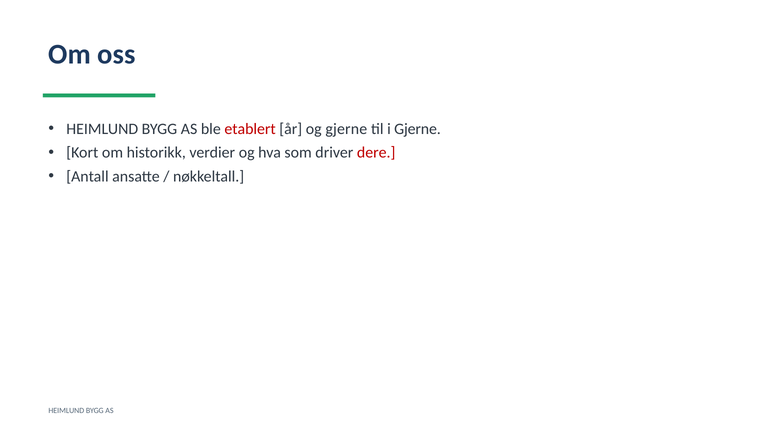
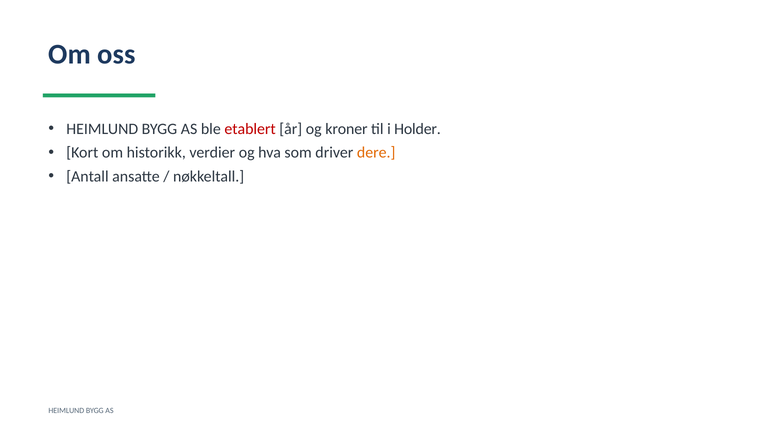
og gjerne: gjerne -> kroner (346, 129)
i Gjerne: Gjerne -> Holder (418, 129)
dere colour: red -> orange (376, 153)
